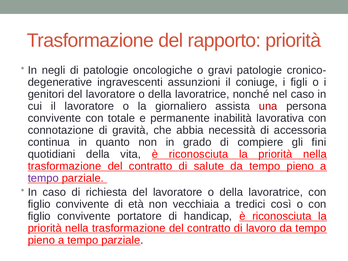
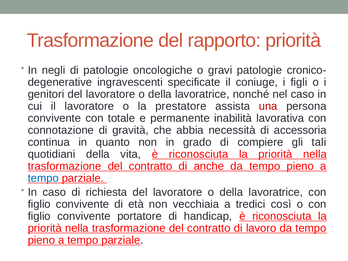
assunzioni: assunzioni -> specificate (194, 82)
giornaliero: giornaliero -> prestatore (181, 106)
fini: fini -> tali (319, 142)
salute: salute -> anche (209, 166)
tempo colour: purple -> blue (43, 178)
